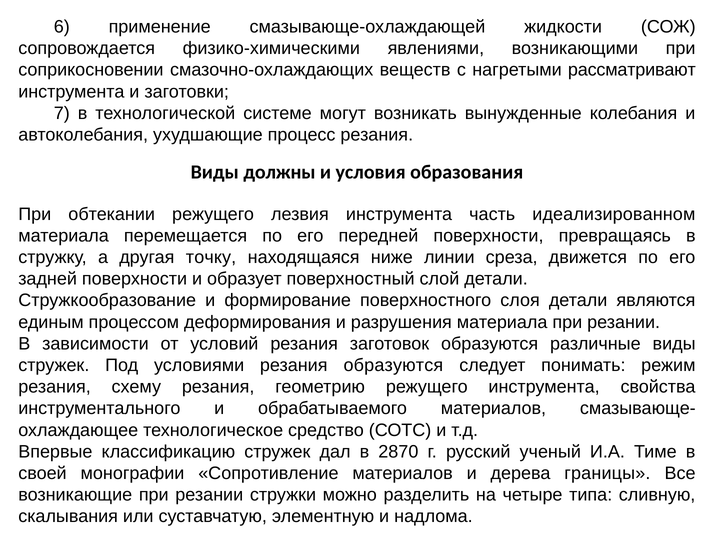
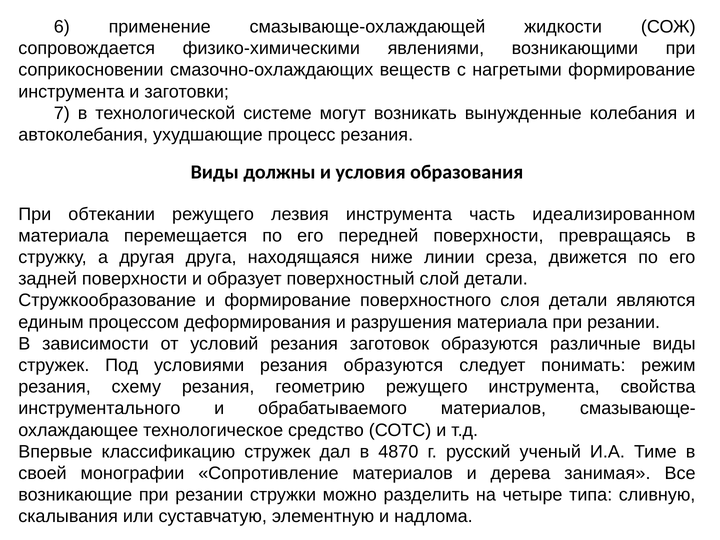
нагретыми рассматривают: рассматривают -> формирование (632, 70)
точку: точку -> друга (211, 257)
2870: 2870 -> 4870 (398, 452)
границы: границы -> занимая (607, 473)
